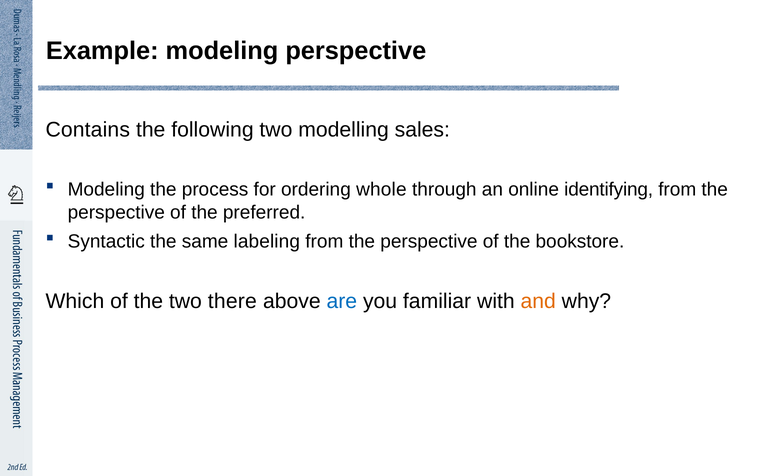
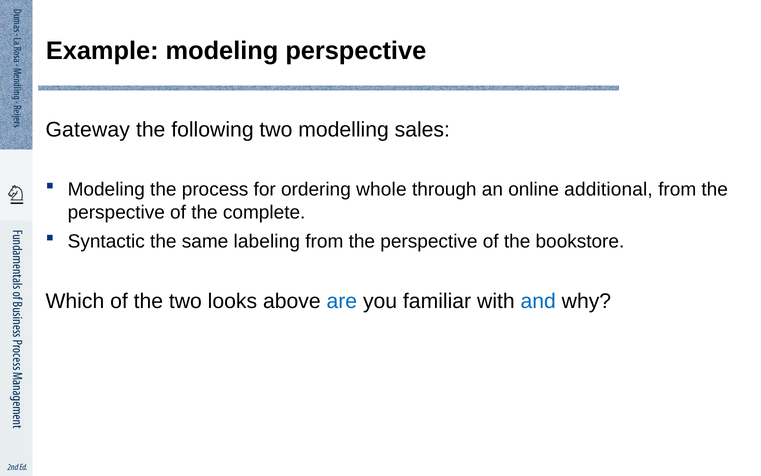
Contains: Contains -> Gateway (88, 130)
identifying: identifying -> additional (608, 189)
preferred: preferred -> complete (264, 212)
there: there -> looks (232, 301)
and colour: orange -> blue (538, 301)
